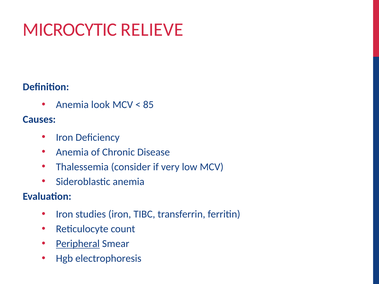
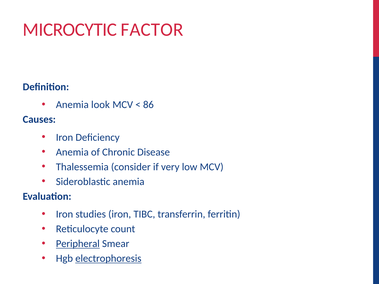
RELIEVE: RELIEVE -> FACTOR (152, 30)
85: 85 -> 86 (148, 105)
electrophoresis underline: none -> present (108, 259)
